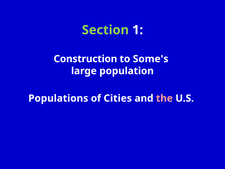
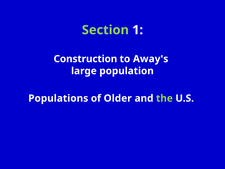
Some's: Some's -> Away's (151, 59)
Cities: Cities -> Older (118, 98)
the colour: pink -> light green (164, 98)
